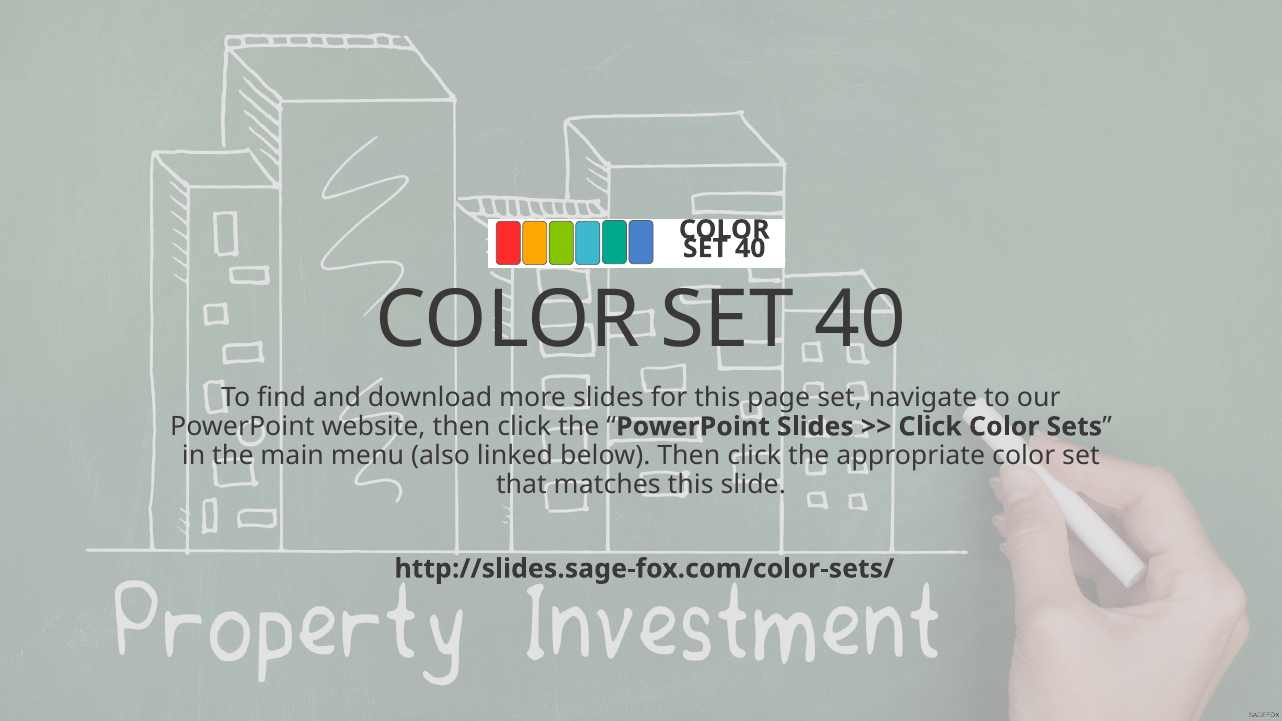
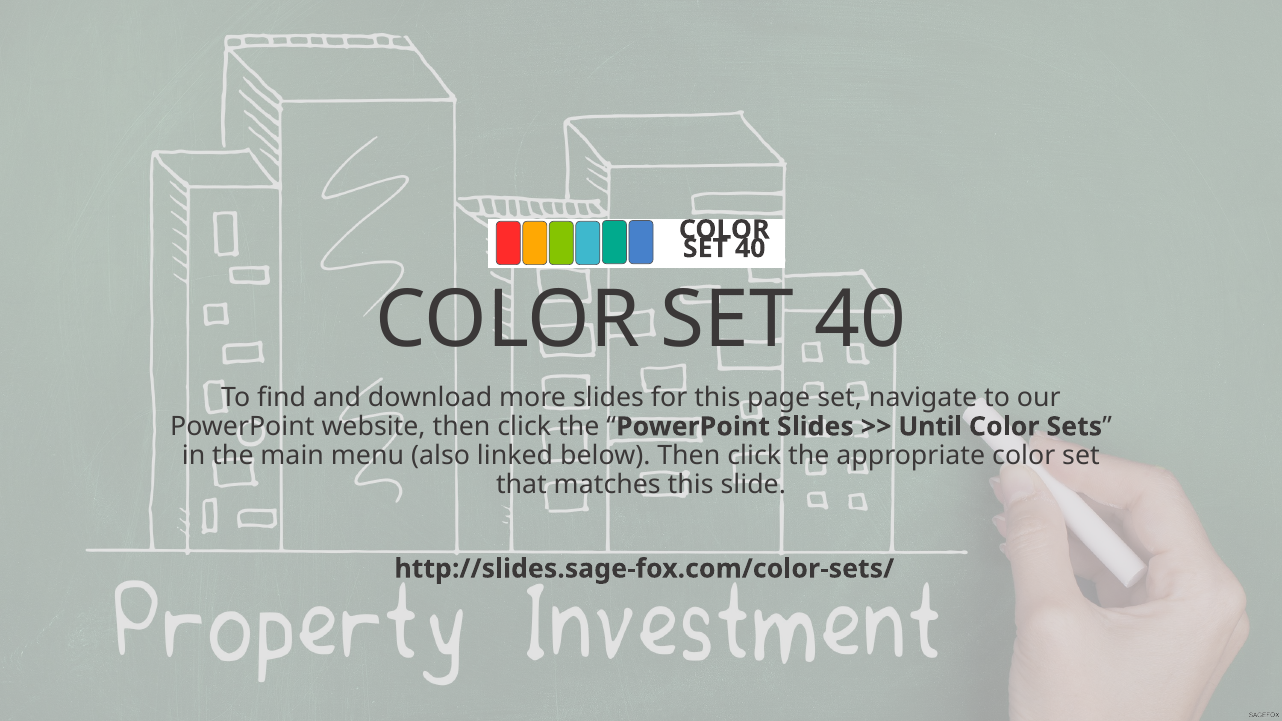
Click: Click -> Until (930, 427)
